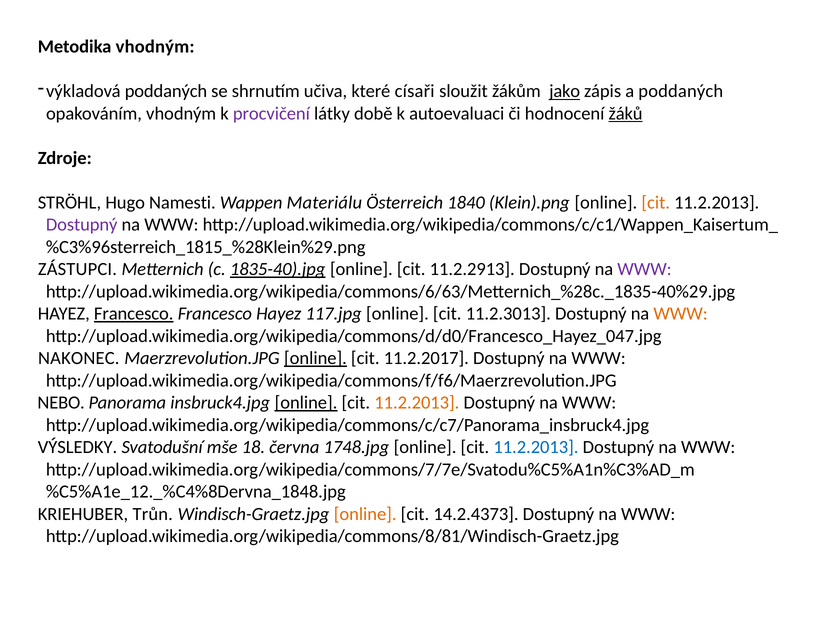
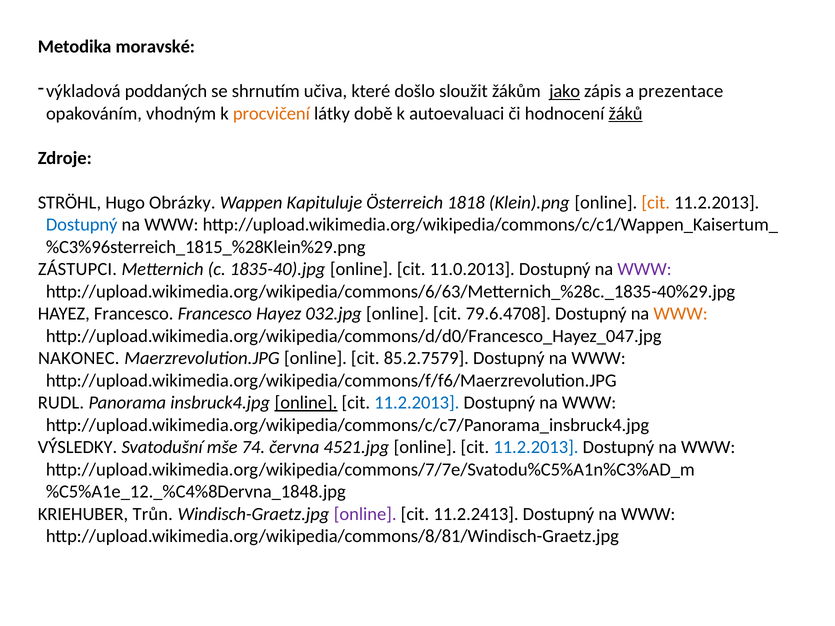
Metodika vhodným: vhodným -> moravské (155, 47)
císaři: císaři -> došlo (415, 91)
a poddaných: poddaných -> prezentace (681, 91)
procvičení colour: purple -> orange (271, 114)
Namesti: Namesti -> Obrázky (182, 203)
Materiálu: Materiálu -> Kapituluje (324, 203)
1840: 1840 -> 1818 (466, 203)
Dostupný colour: purple -> blue (82, 225)
1835-40).jpg underline: present -> none (278, 269)
11.2.2913: 11.2.2913 -> 11.0.2013 (472, 269)
Francesco underline: present -> none (134, 314)
117.jpg: 117.jpg -> 032.jpg (334, 314)
11.2.3013: 11.2.3013 -> 79.6.4708 (508, 314)
online underline: present -> none (315, 358)
11.2.2017: 11.2.2017 -> 85.2.7579 (426, 358)
NEBO: NEBO -> RUDL (61, 403)
11.2.2013 colour: orange -> blue (417, 403)
18: 18 -> 74 (253, 447)
1748.jpg: 1748.jpg -> 4521.jpg (356, 447)
online colour: orange -> purple (365, 514)
14.2.4373: 14.2.4373 -> 11.2.2413 (476, 514)
